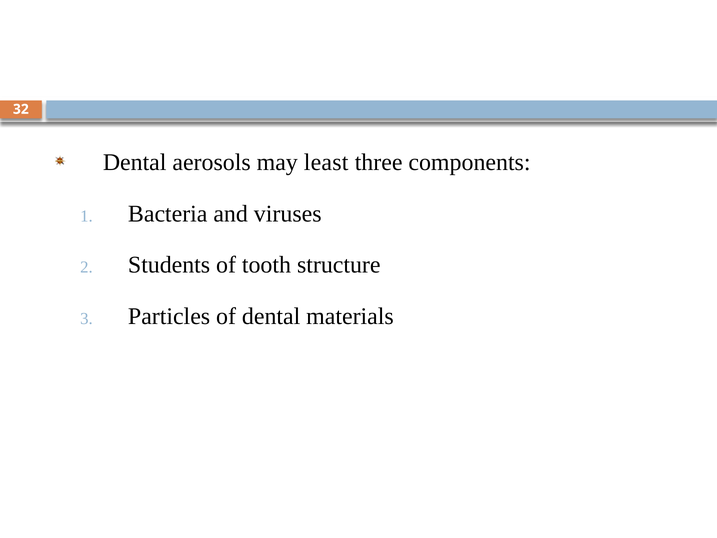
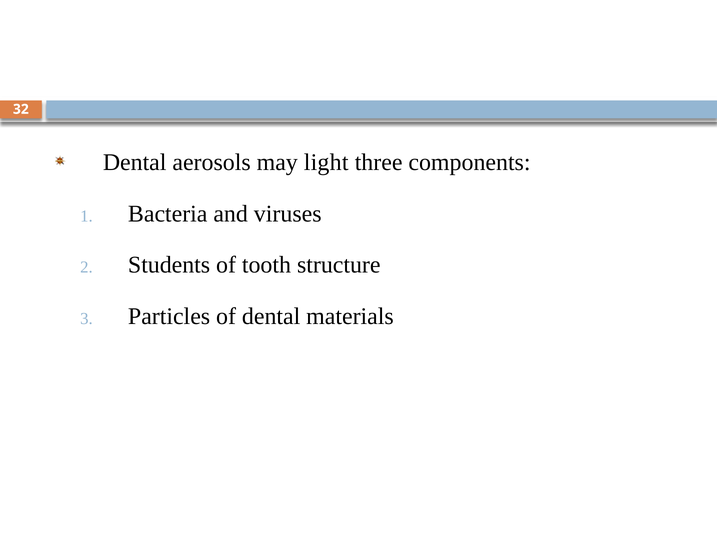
least: least -> light (326, 162)
